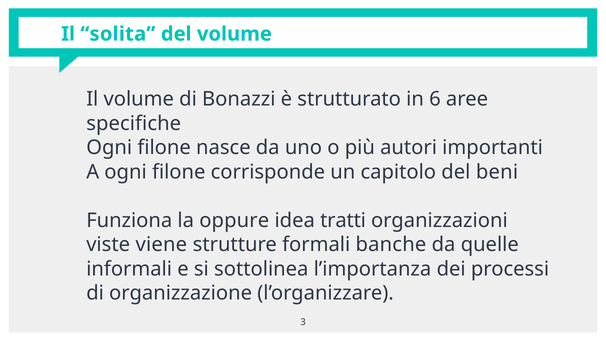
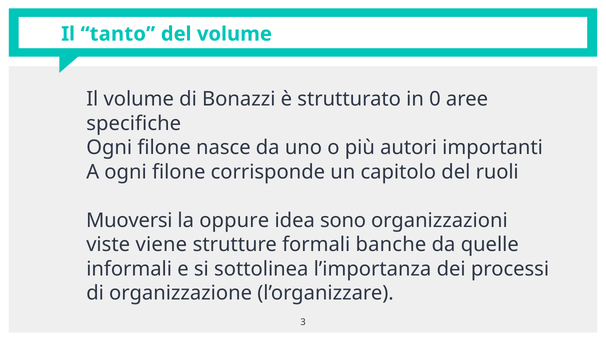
solita: solita -> tanto (118, 34)
6: 6 -> 0 (435, 99)
beni: beni -> ruoli (497, 172)
Funziona: Funziona -> Muoversi (129, 220)
tratti: tratti -> sono (343, 220)
